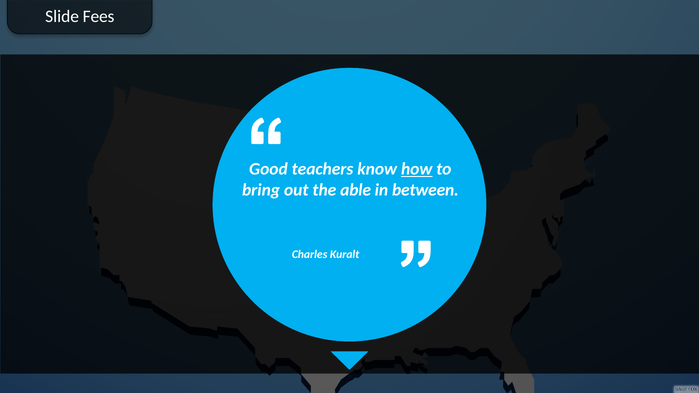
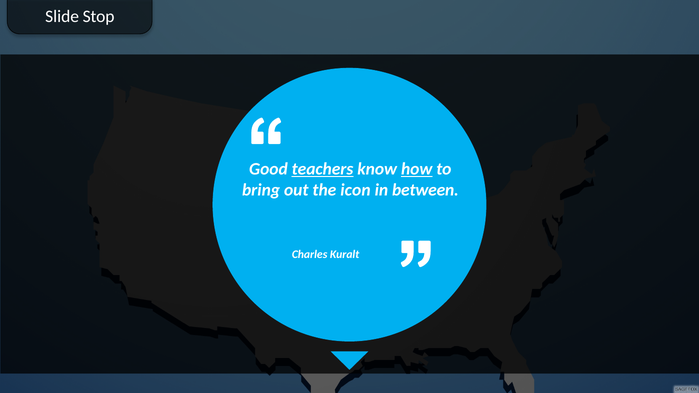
Fees: Fees -> Stop (99, 17)
teachers underline: none -> present (323, 169)
able: able -> icon (355, 190)
